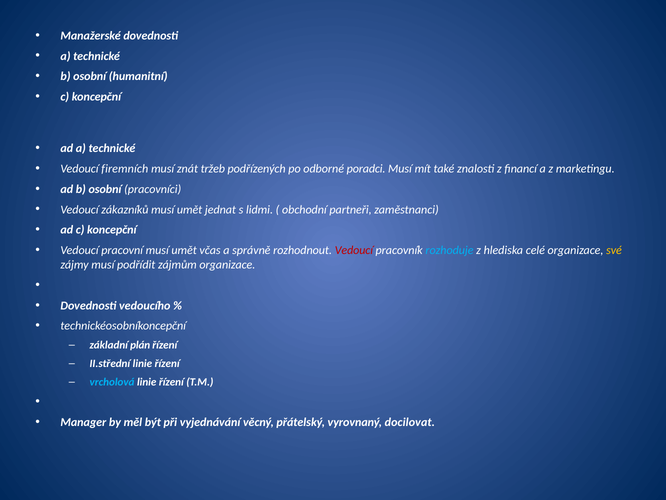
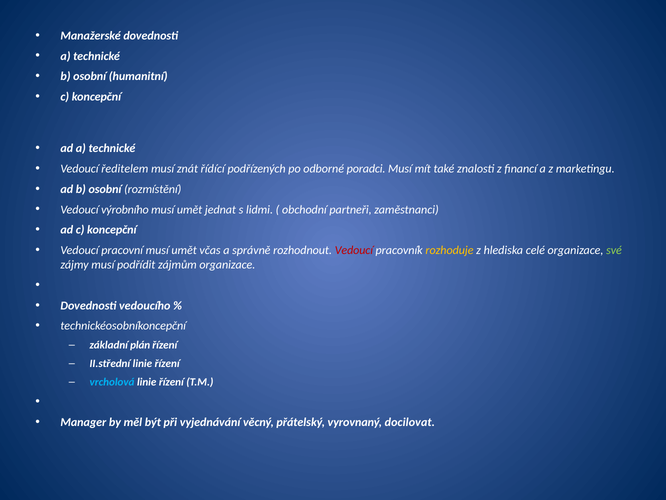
firemních: firemních -> ředitelem (125, 169)
tržeb: tržeb -> řídící (213, 169)
pracovníci: pracovníci -> rozmístění (153, 189)
zákazníků: zákazníků -> výrobního (125, 209)
rozhoduje colour: light blue -> yellow (449, 250)
své colour: yellow -> light green (614, 250)
